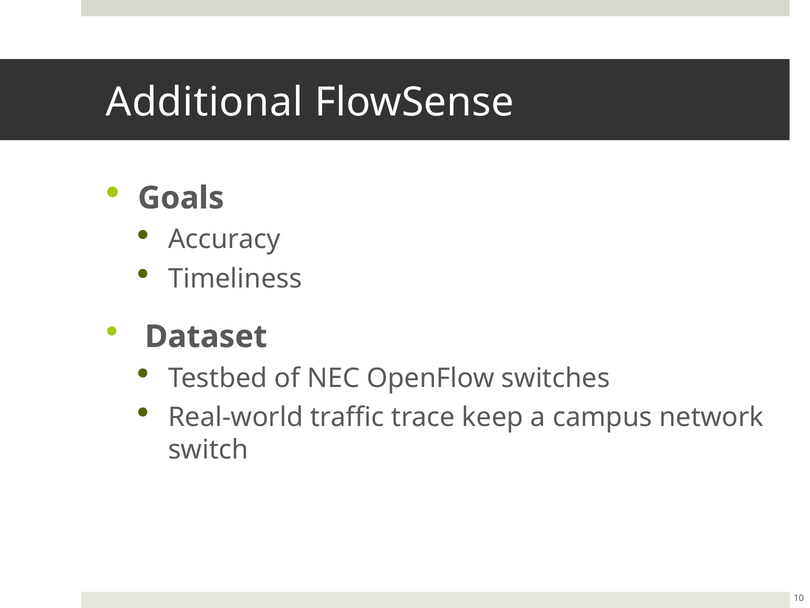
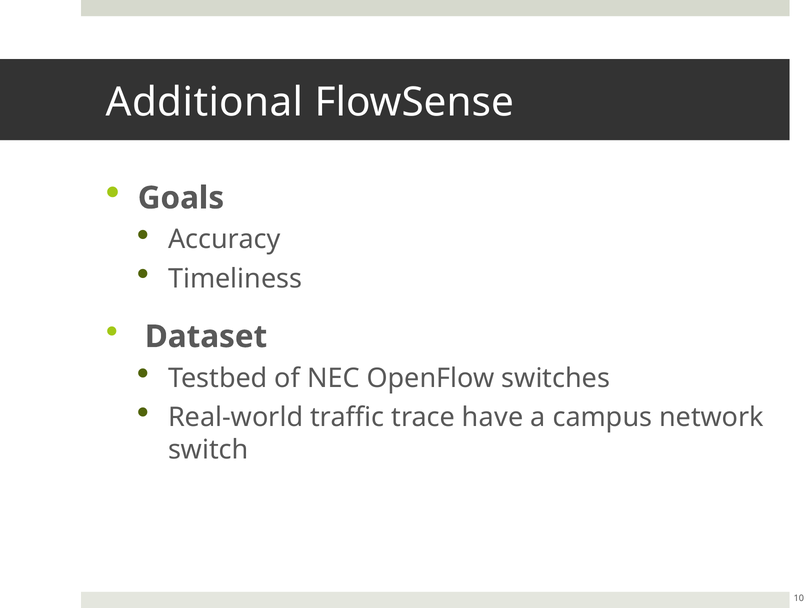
keep: keep -> have (493, 417)
